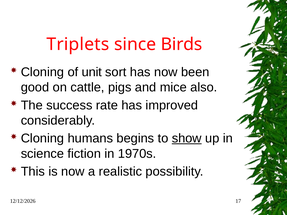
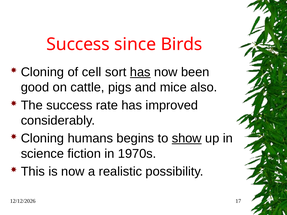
Triplets: Triplets -> Success (78, 44)
unit: unit -> cell (92, 72)
has underline: none -> present (140, 72)
